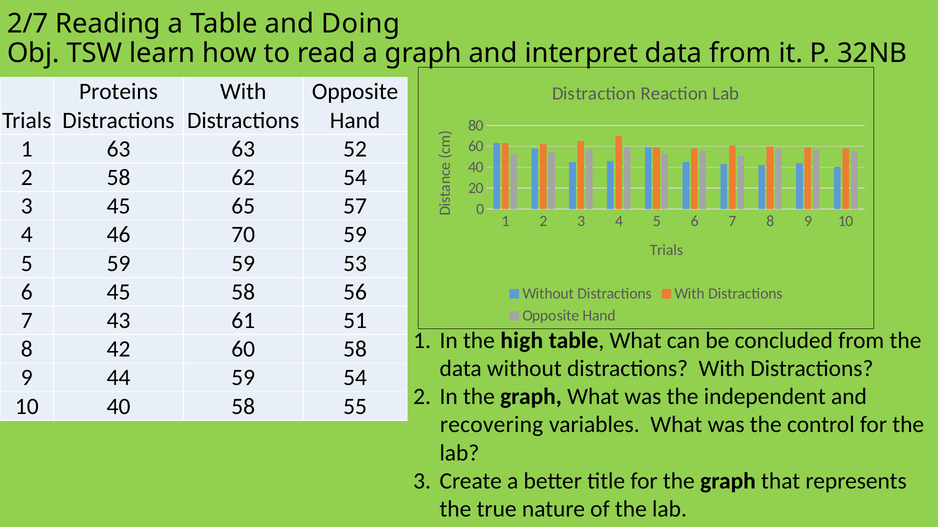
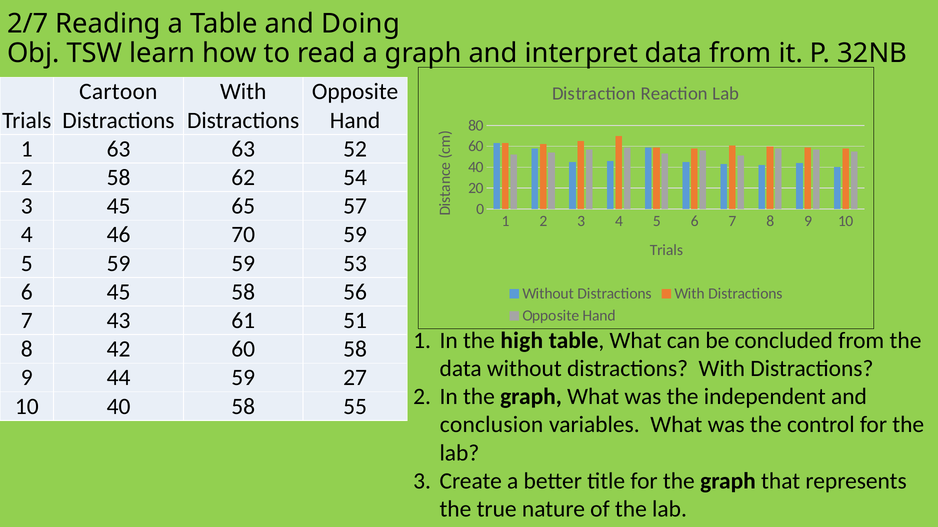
Proteins: Proteins -> Cartoon (118, 92)
59 54: 54 -> 27 (355, 378)
recovering: recovering -> conclusion (492, 425)
